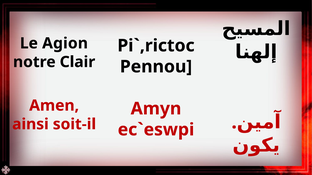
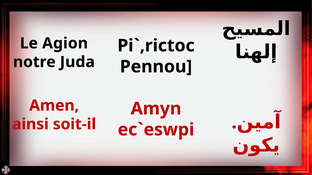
Clair: Clair -> Juda (77, 62)
